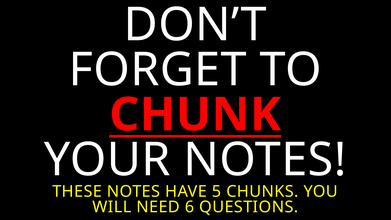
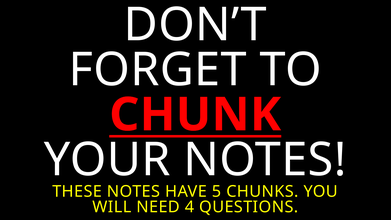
6: 6 -> 4 (190, 207)
